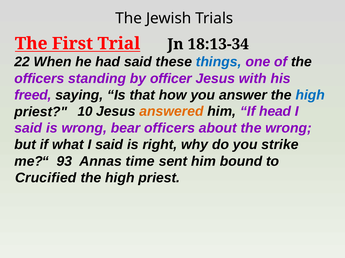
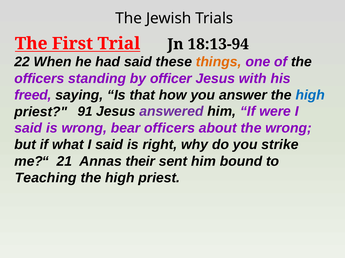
18:13-34: 18:13-34 -> 18:13-94 (218, 44)
things colour: blue -> orange (219, 62)
10: 10 -> 91 (85, 112)
answered colour: orange -> purple (172, 112)
head: head -> were (275, 112)
93: 93 -> 21 (64, 162)
time: time -> their (140, 162)
Crucified: Crucified -> Teaching (46, 178)
